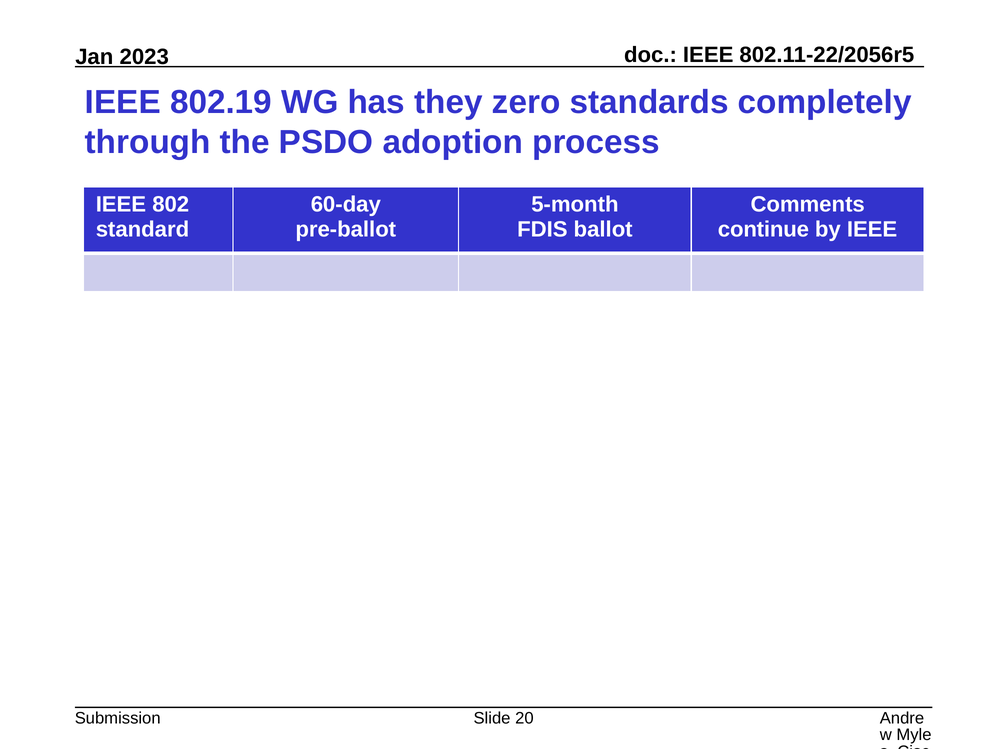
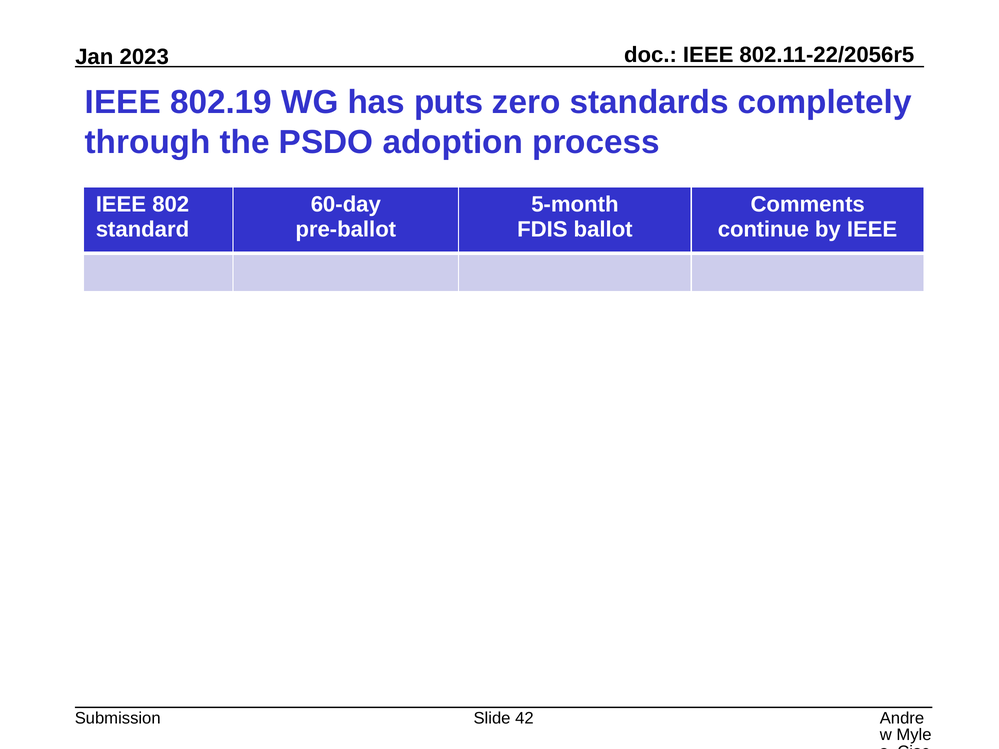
they: they -> puts (449, 102)
20: 20 -> 42 (524, 719)
